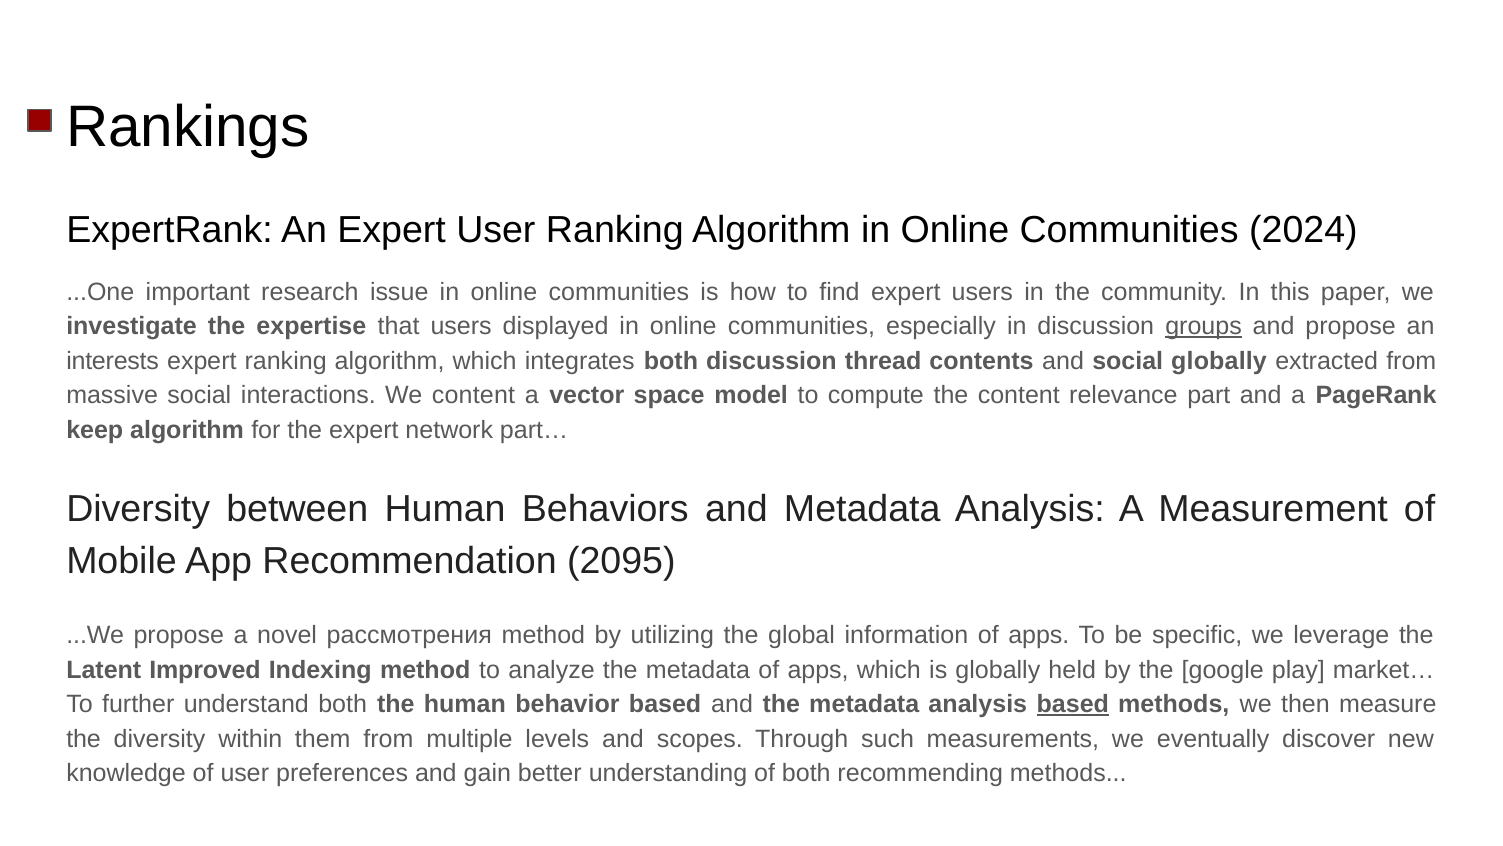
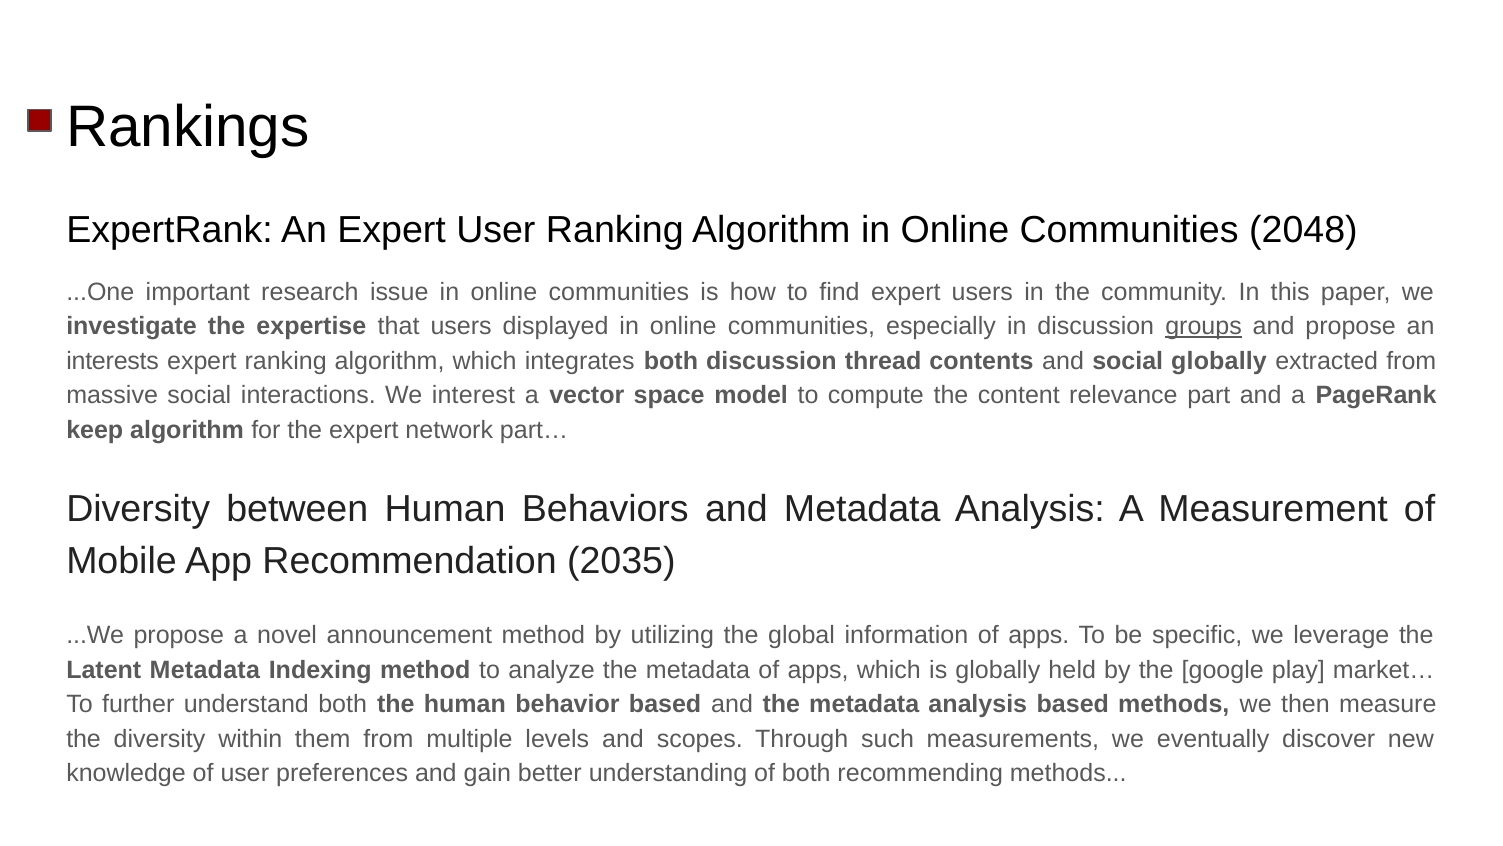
2024: 2024 -> 2048 (1303, 230)
We content: content -> interest (473, 395)
2095: 2095 -> 2035 (621, 560)
рассмотрения: рассмотрения -> announcement (409, 635)
Latent Improved: Improved -> Metadata (205, 669)
based underline: present -> none (1073, 704)
